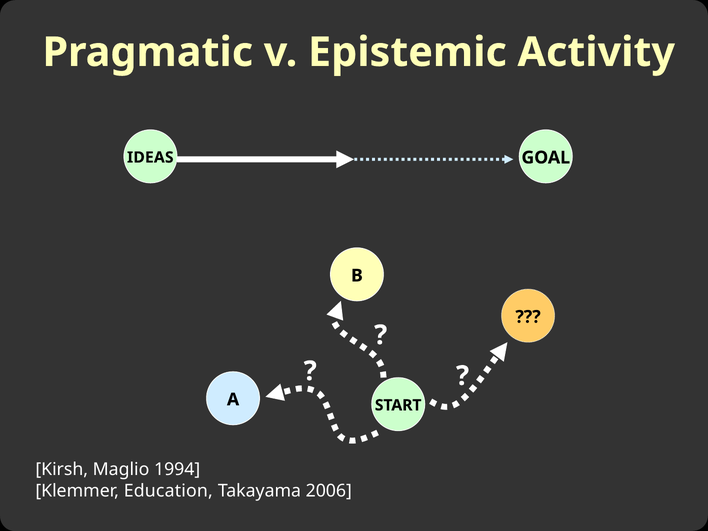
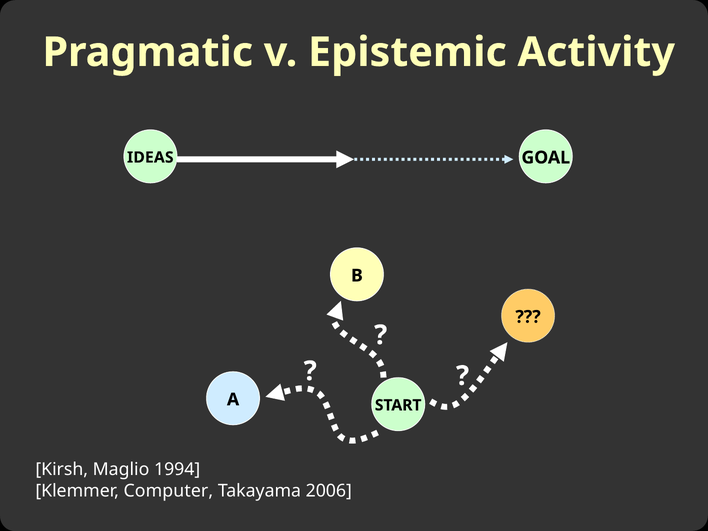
Education: Education -> Computer (168, 491)
